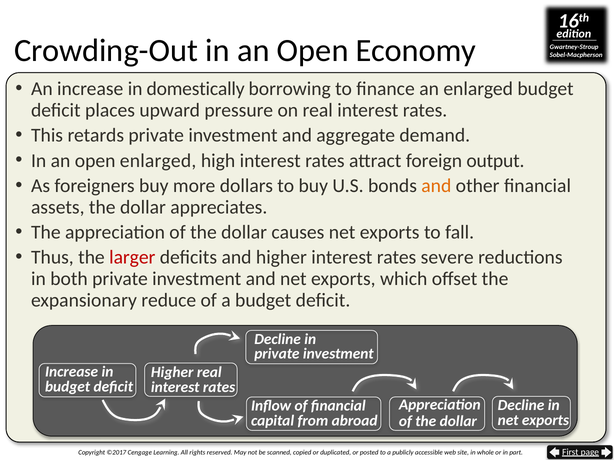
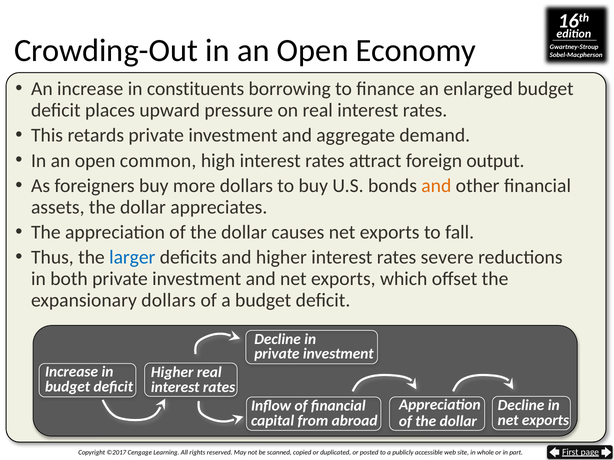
domestically: domestically -> constituents (196, 89)
open enlarged: enlarged -> common (158, 161)
larger colour: red -> blue (132, 258)
expansionary reduce: reduce -> dollars (169, 300)
